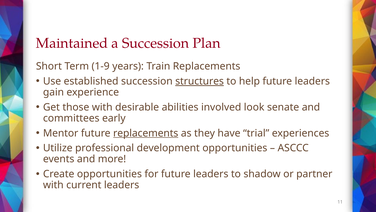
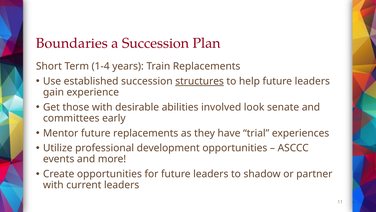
Maintained: Maintained -> Boundaries (72, 43)
1-9: 1-9 -> 1-4 (101, 66)
replacements underline: present -> none (146, 133)
